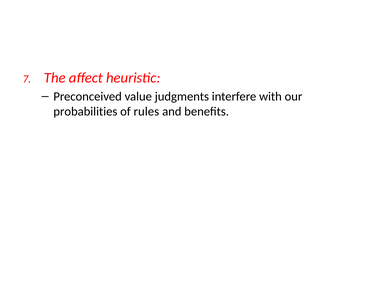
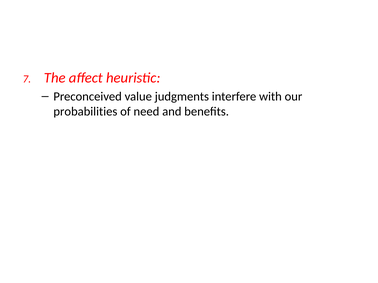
rules: rules -> need (146, 112)
